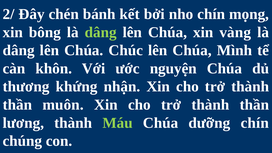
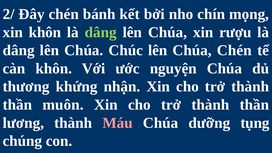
xin bông: bông -> khôn (45, 32)
vàng: vàng -> rượu (235, 32)
Chúa Mình: Mình -> Chén (234, 50)
Máu colour: light green -> pink (118, 123)
dưỡng chín: chín -> tụng (255, 123)
